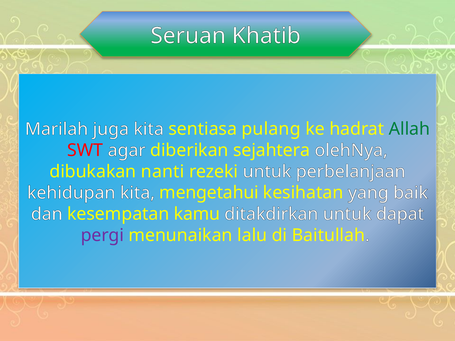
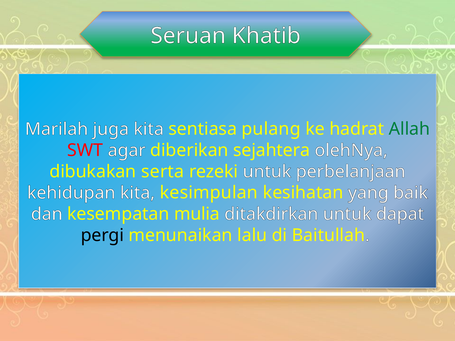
nanti: nanti -> serta (163, 172)
mengetahui: mengetahui -> kesimpulan (209, 193)
kamu: kamu -> mulia (197, 214)
pergi colour: purple -> black (102, 235)
